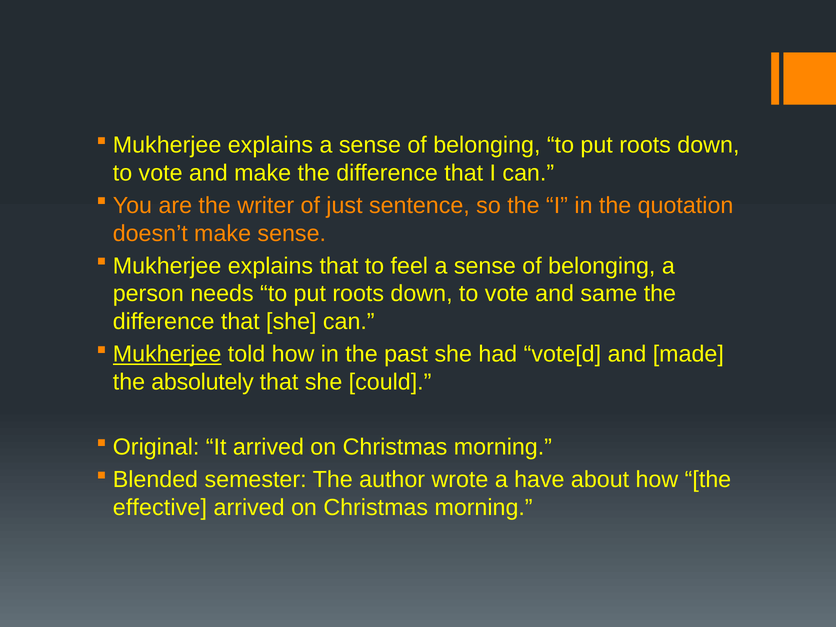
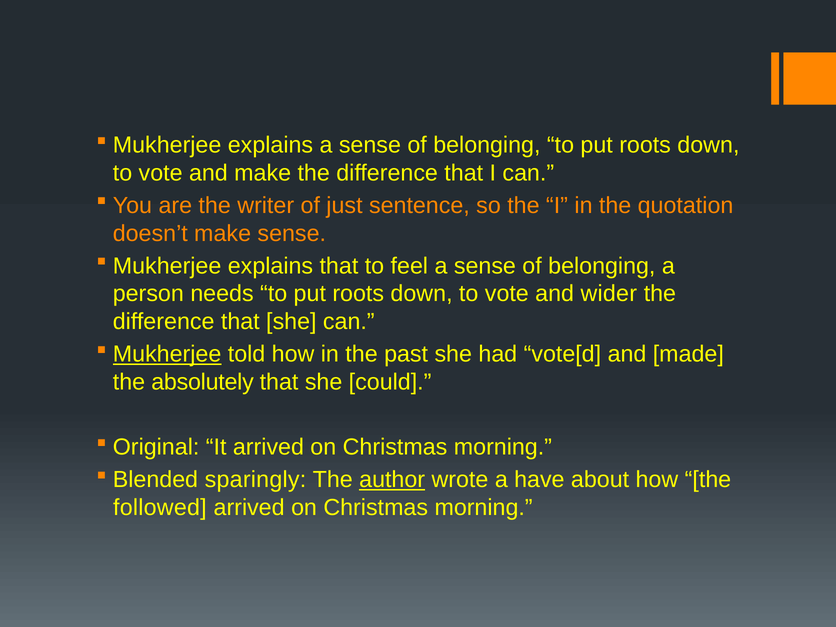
same: same -> wider (609, 294)
semester: semester -> sparingly (255, 480)
author underline: none -> present (392, 480)
effective: effective -> followed (160, 508)
